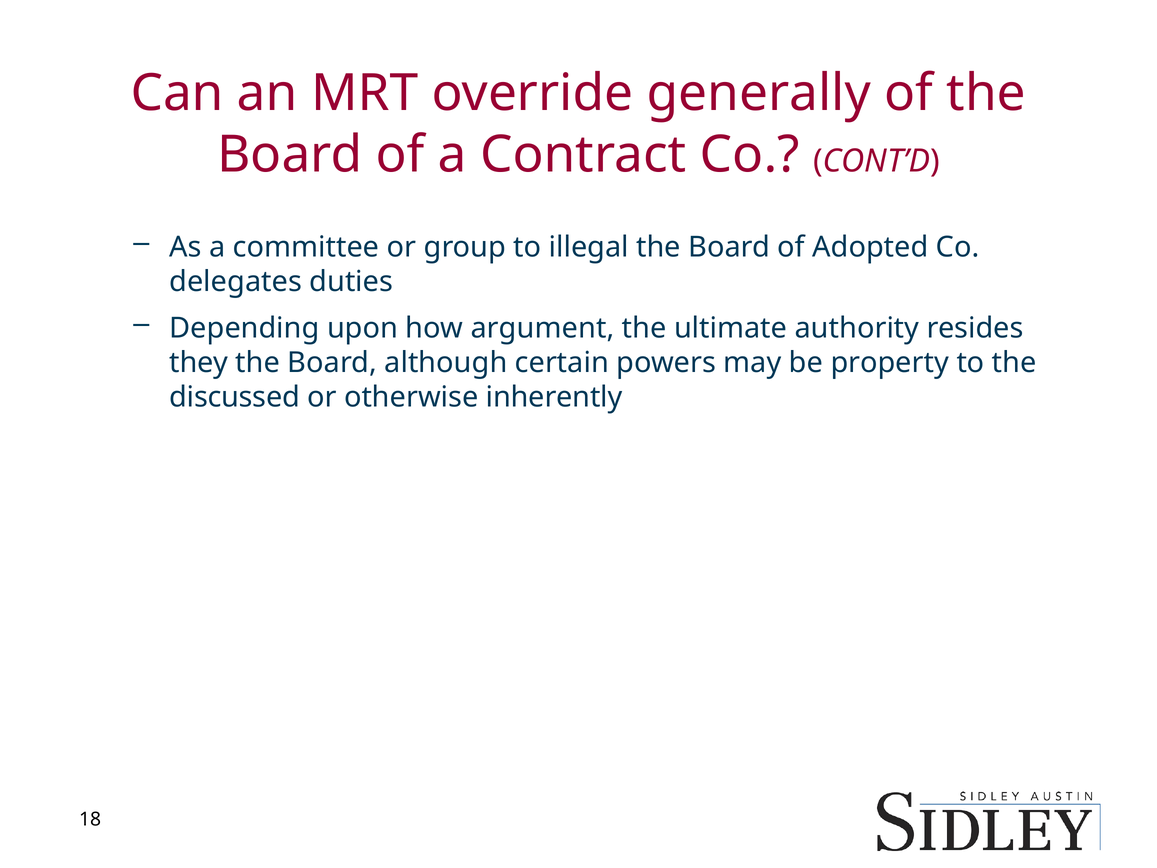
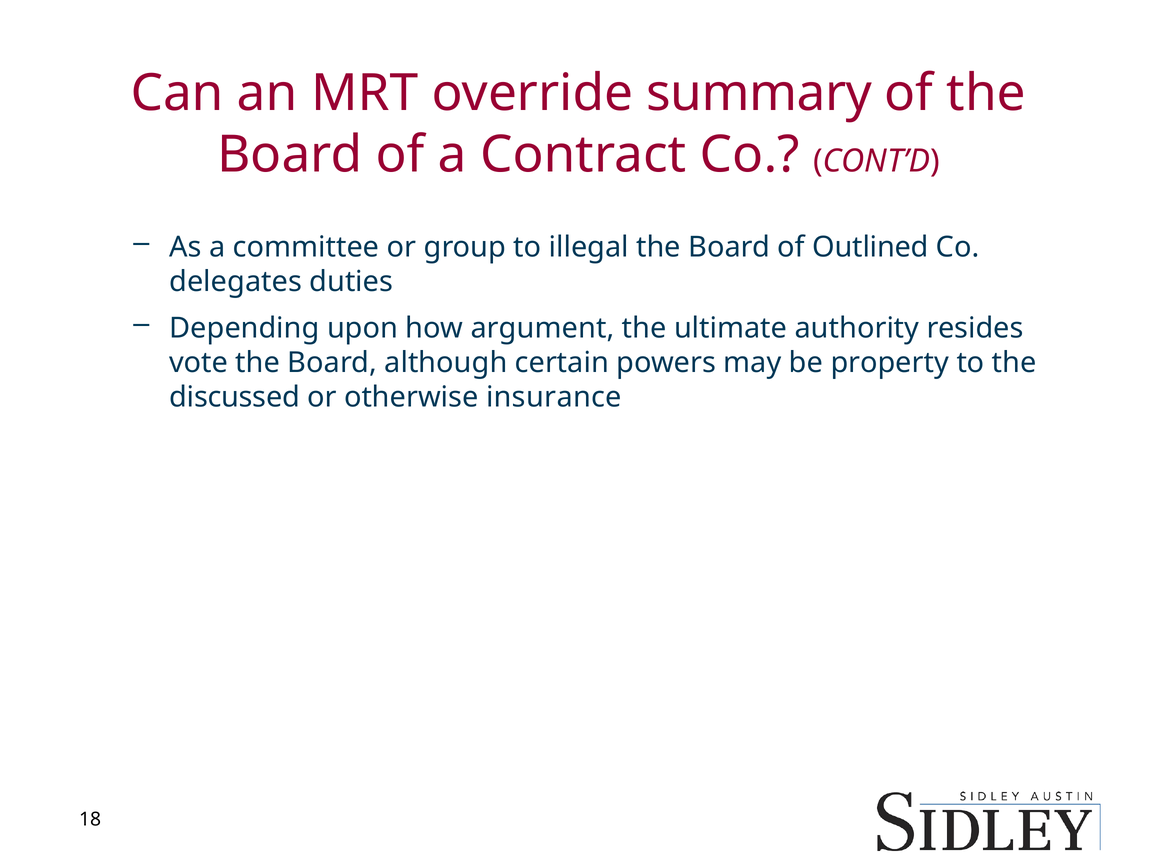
generally: generally -> summary (759, 93)
Adopted: Adopted -> Outlined (870, 247)
they: they -> vote (199, 363)
inherently: inherently -> insurance (554, 397)
